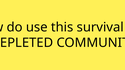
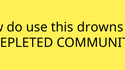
survival: survival -> drowns (100, 27)
